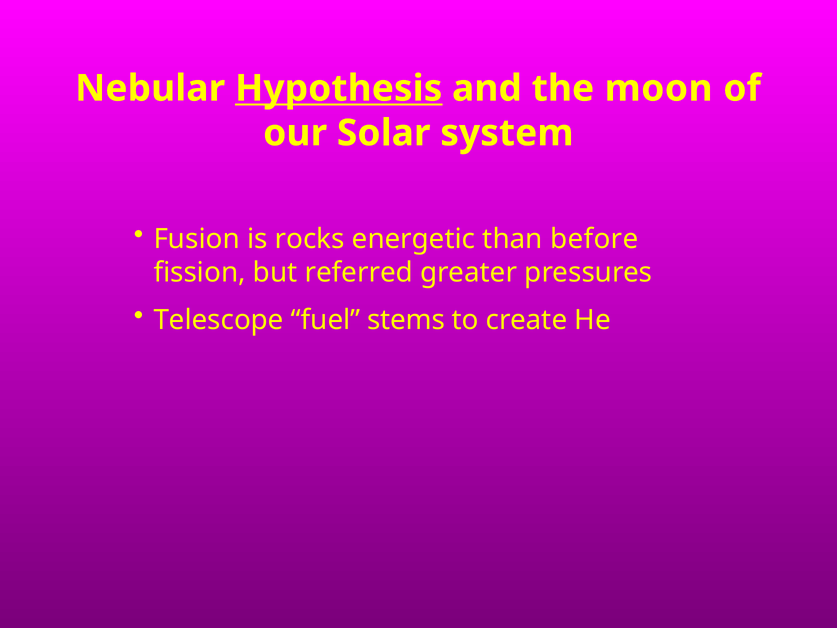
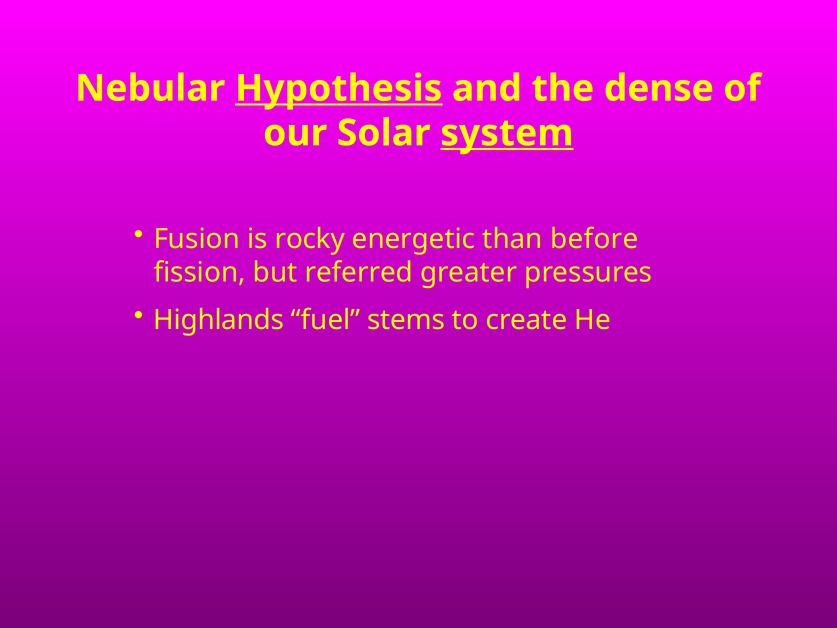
moon: moon -> dense (659, 88)
system underline: none -> present (507, 133)
rocks: rocks -> rocky (310, 239)
Telescope: Telescope -> Highlands (219, 320)
